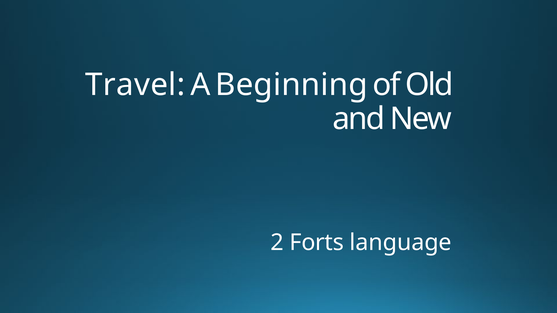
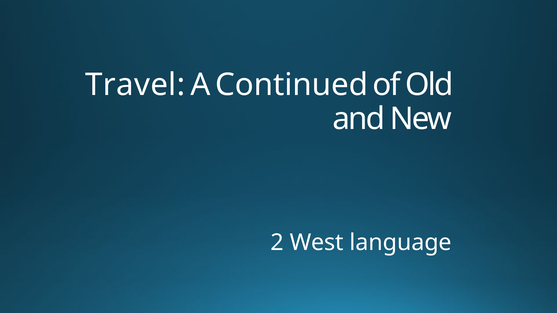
Beginning: Beginning -> Continued (292, 85)
Forts: Forts -> West (317, 243)
